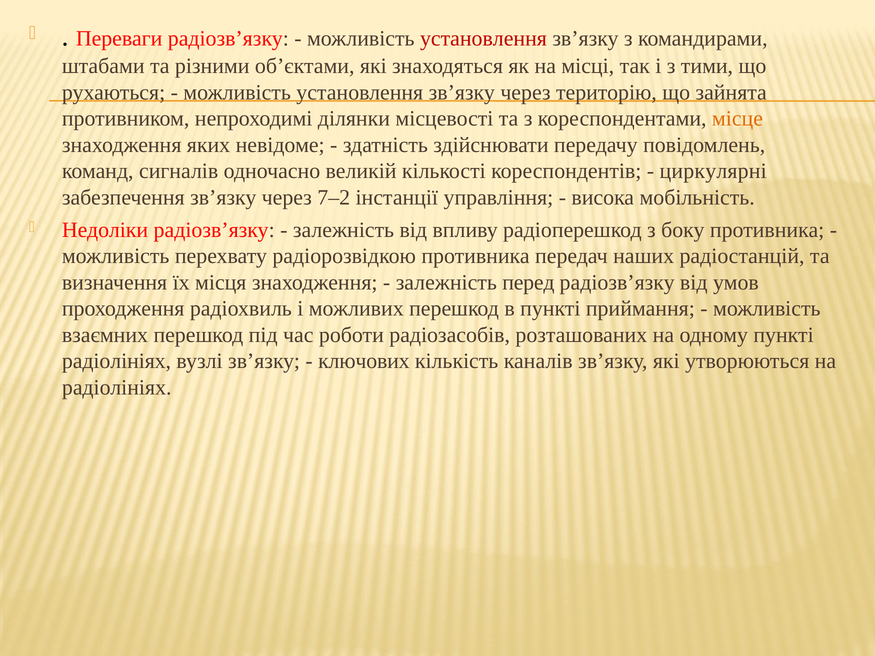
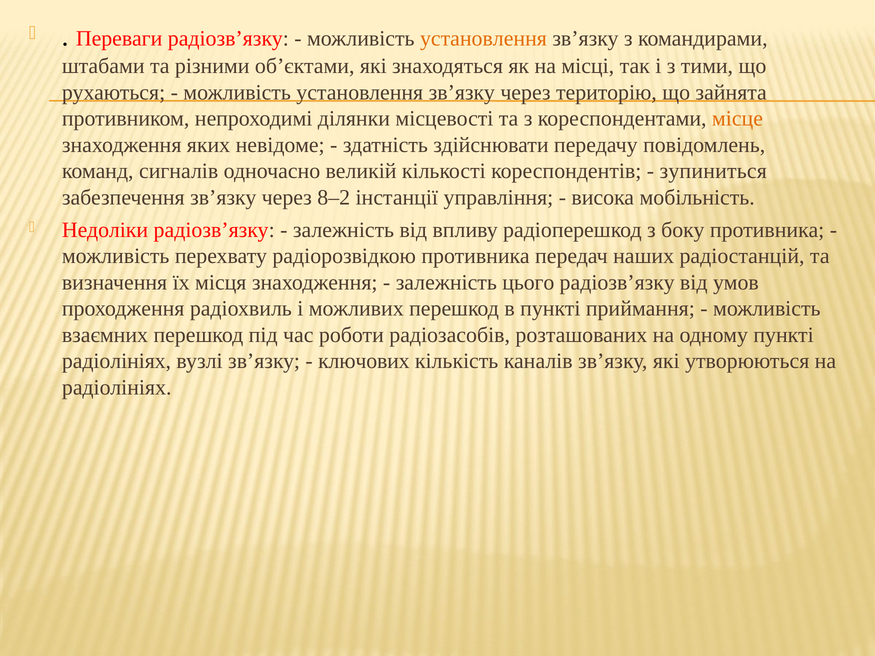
установлення colour: red -> orange (483, 39)
циркулярні: циркулярні -> зупиниться (713, 171)
7–2: 7–2 -> 8–2 (334, 197)
перед: перед -> цього (528, 282)
